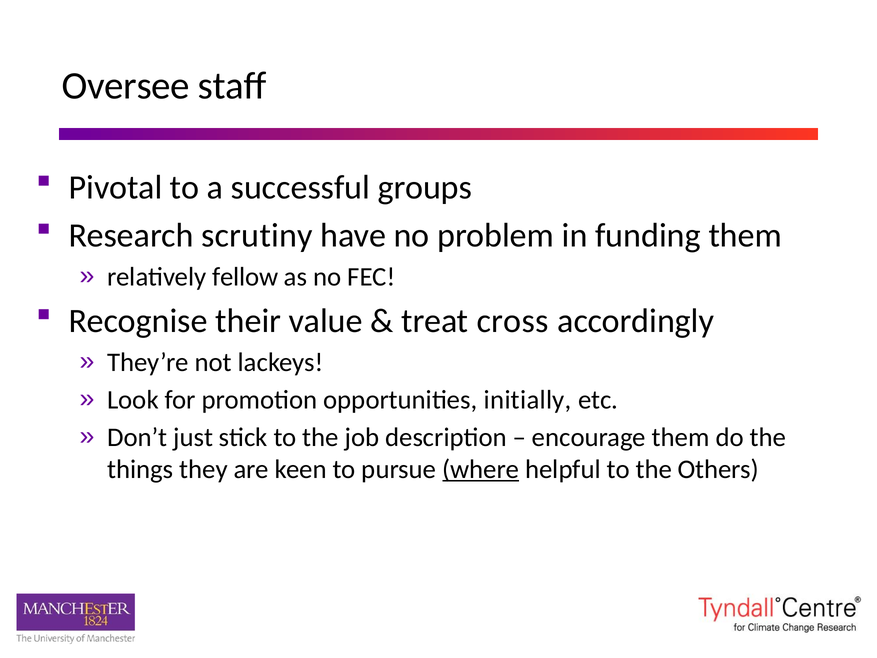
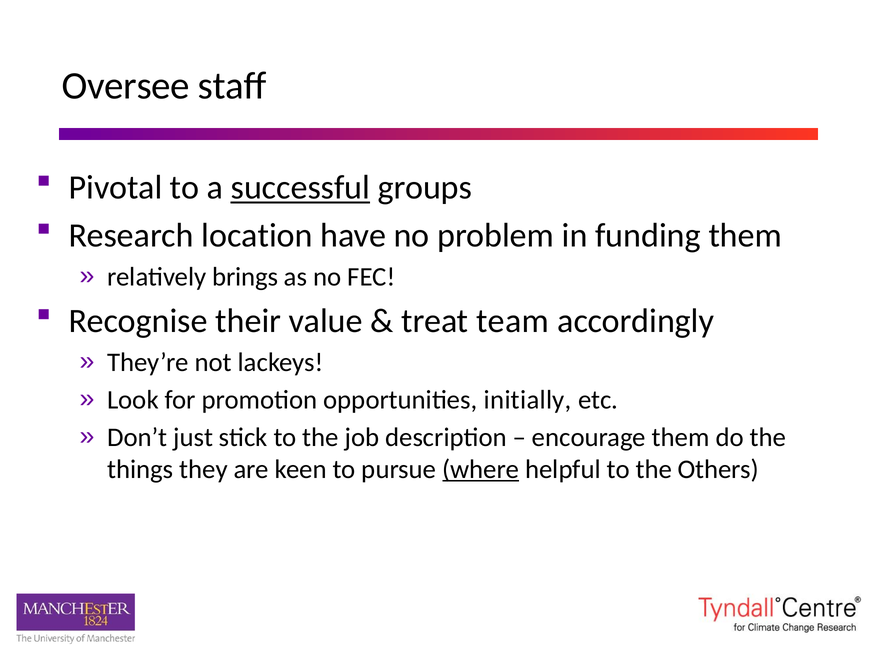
successful underline: none -> present (300, 188)
scrutiny: scrutiny -> location (257, 235)
fellow: fellow -> brings (245, 277)
cross: cross -> team (513, 321)
